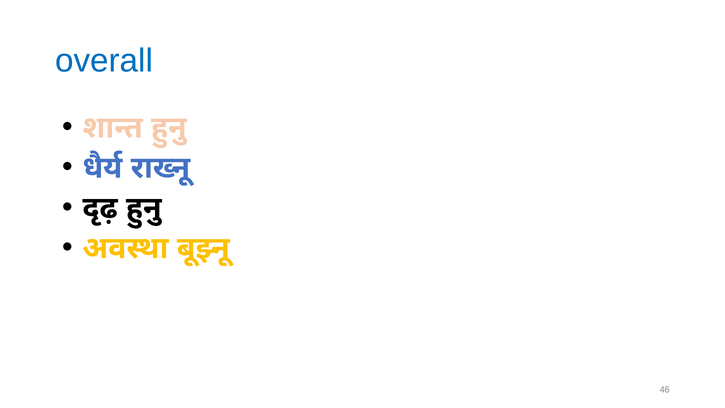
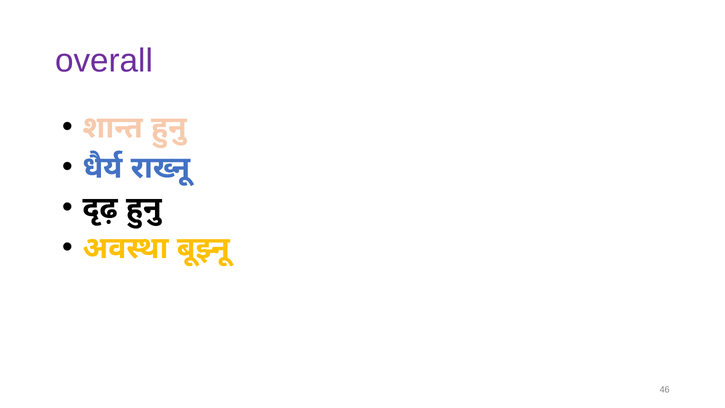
overall colour: blue -> purple (104, 61)
